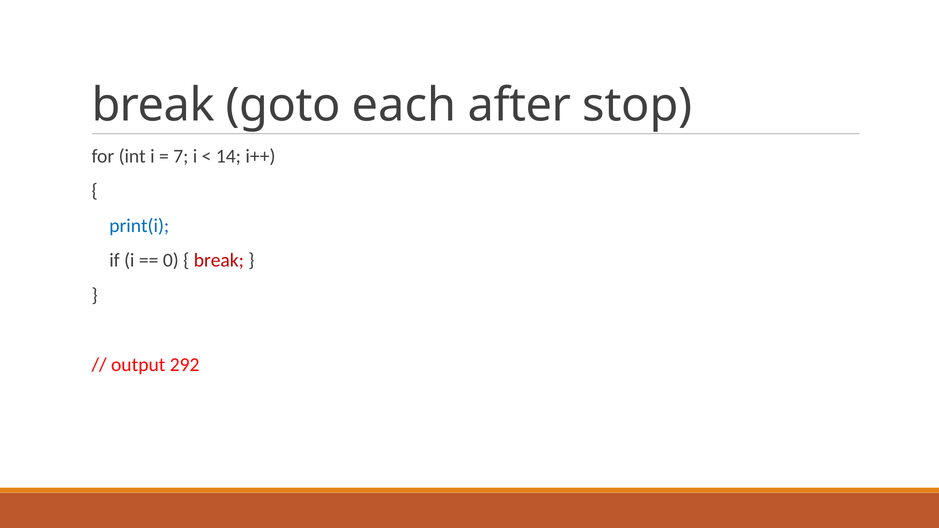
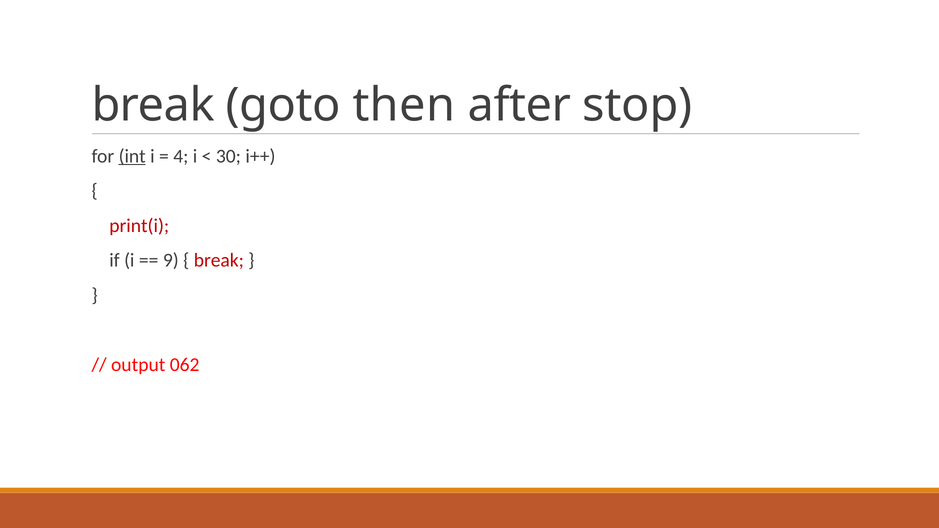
each: each -> then (404, 105)
int underline: none -> present (132, 156)
7: 7 -> 4 (181, 156)
14: 14 -> 30 (228, 156)
print(i colour: blue -> red (139, 226)
0: 0 -> 9 (171, 261)
292: 292 -> 062 (185, 365)
